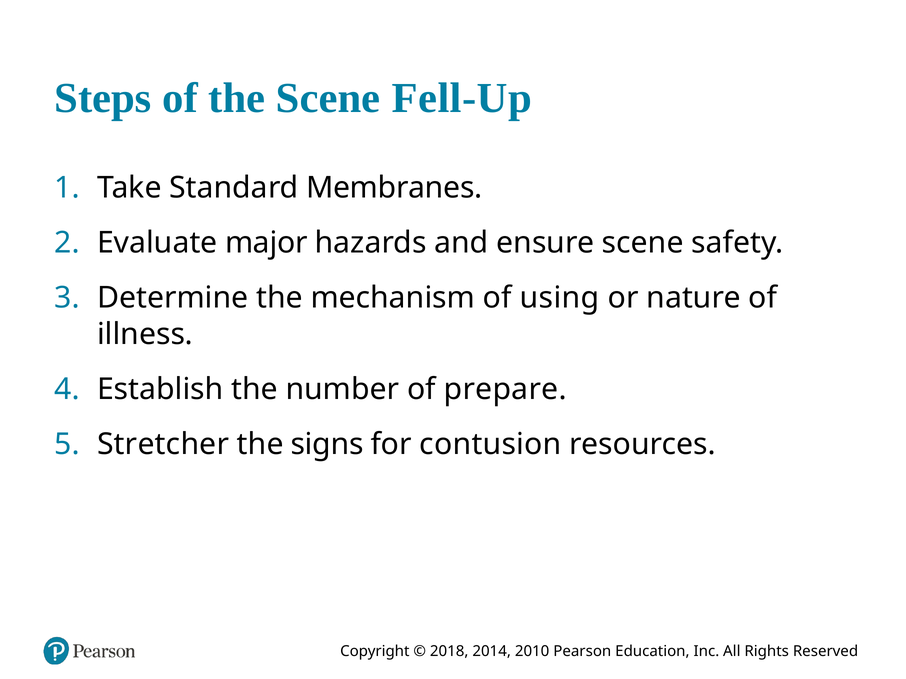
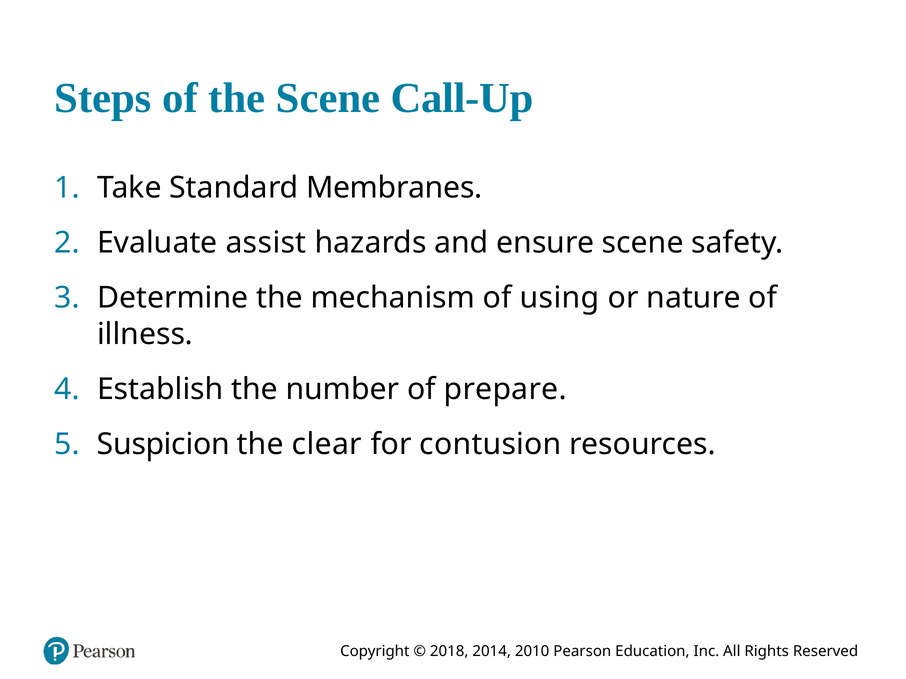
Fell-Up: Fell-Up -> Call-Up (462, 98)
major: major -> assist (266, 243)
Stretcher: Stretcher -> Suspicion (163, 445)
signs: signs -> clear (327, 445)
